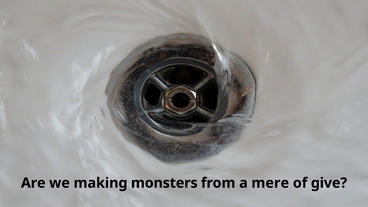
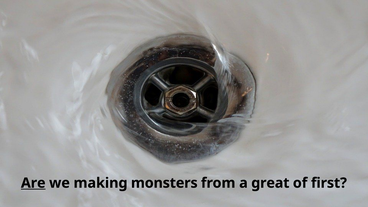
Are underline: none -> present (33, 183)
mere: mere -> great (270, 183)
give: give -> first (329, 183)
